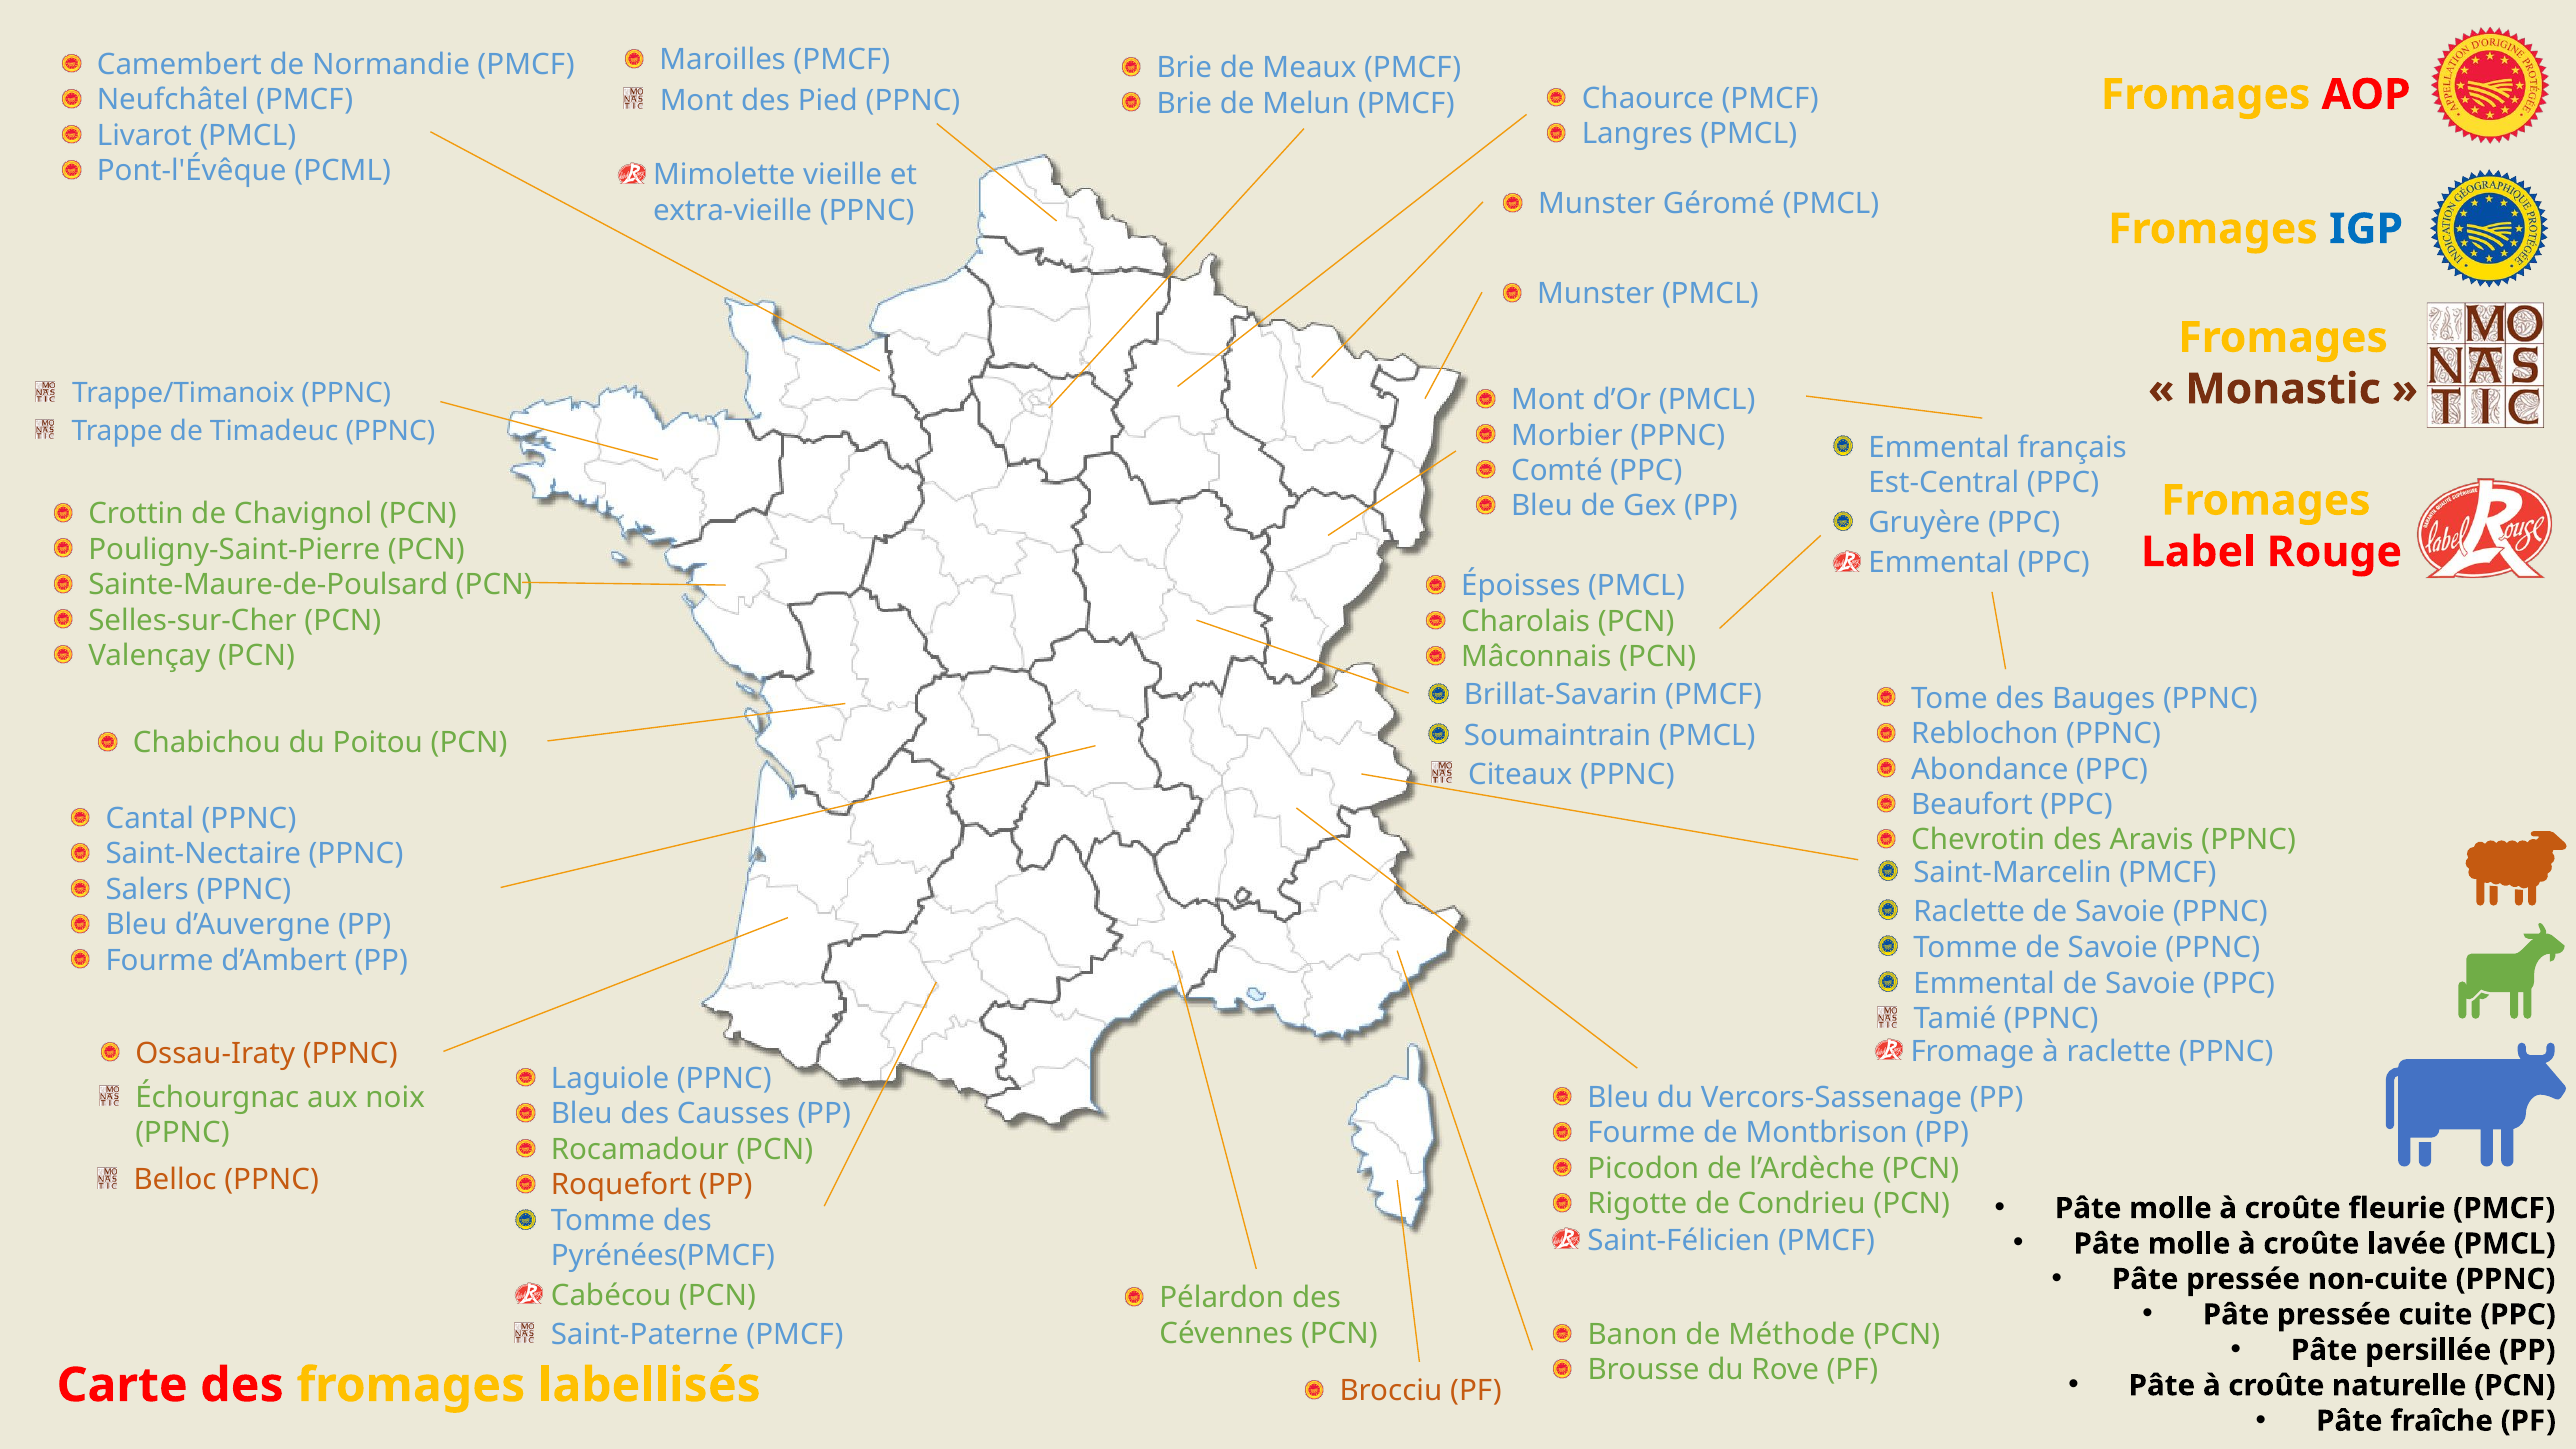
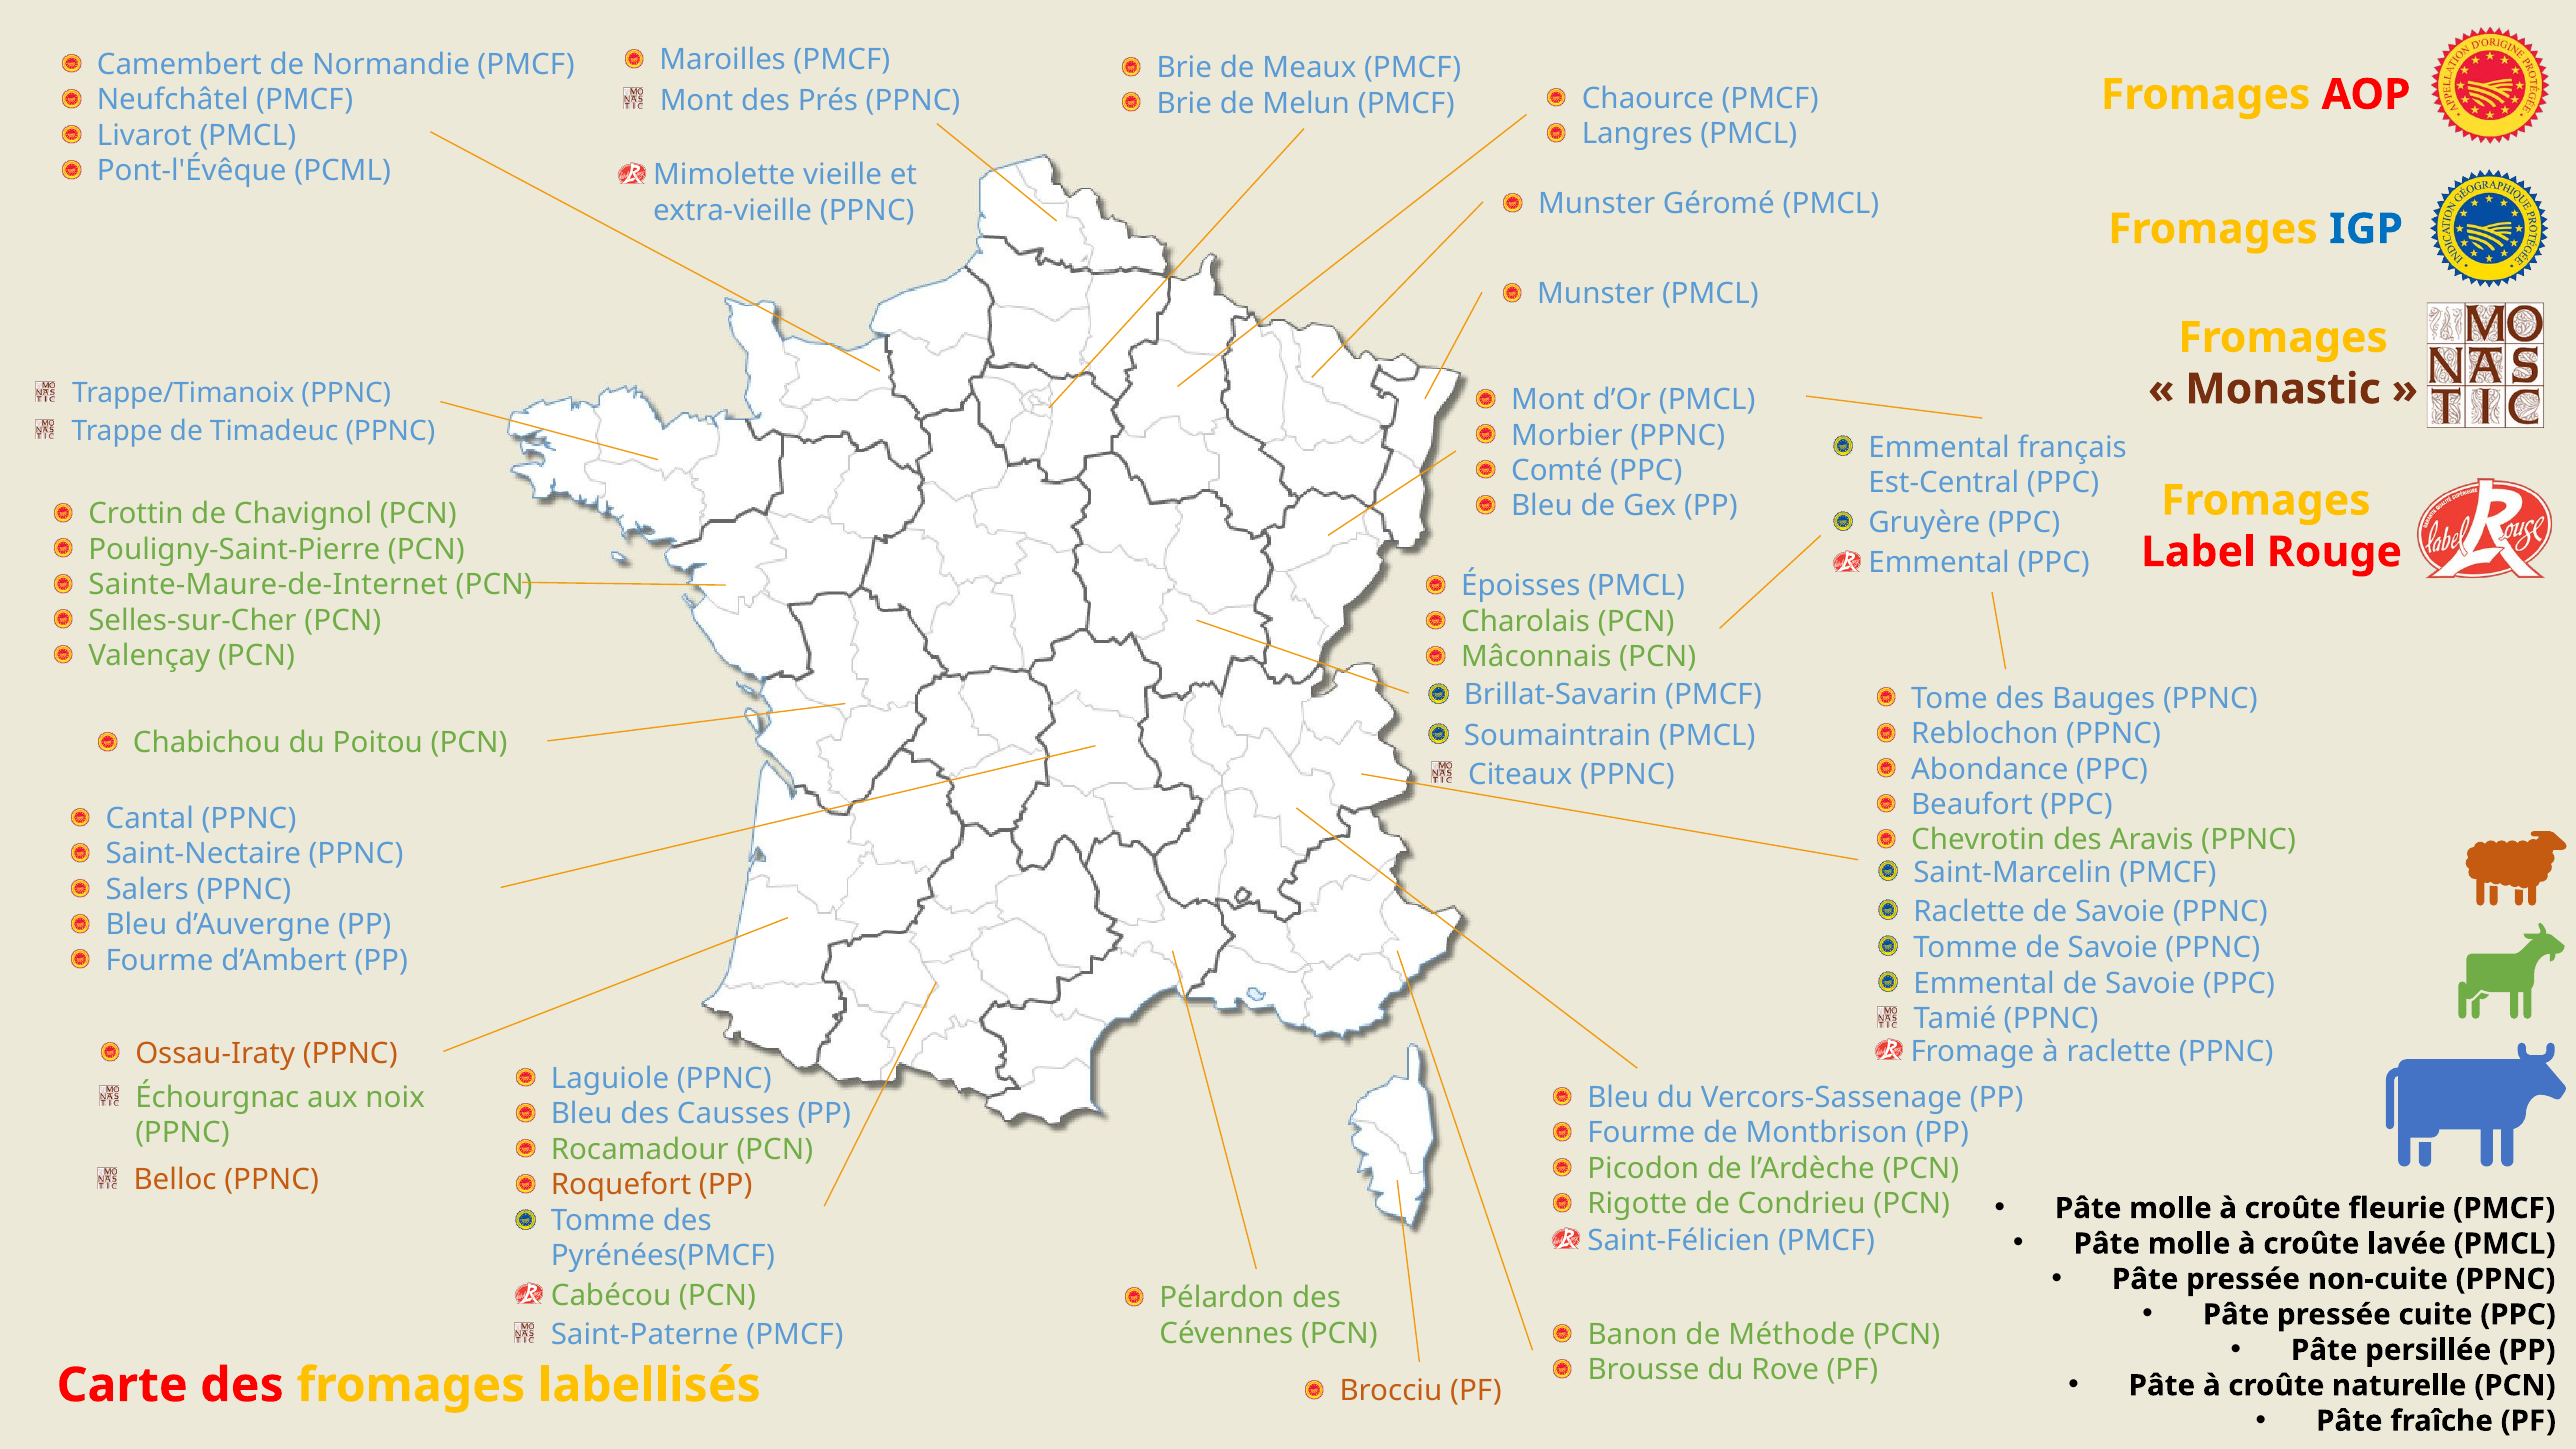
Pied: Pied -> Prés (828, 100)
Sainte-Maure-de-Poulsard: Sainte-Maure-de-Poulsard -> Sainte-Maure-de-Internet (268, 585)
